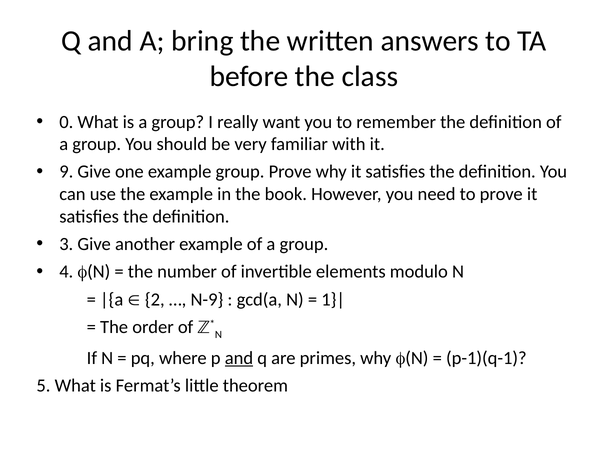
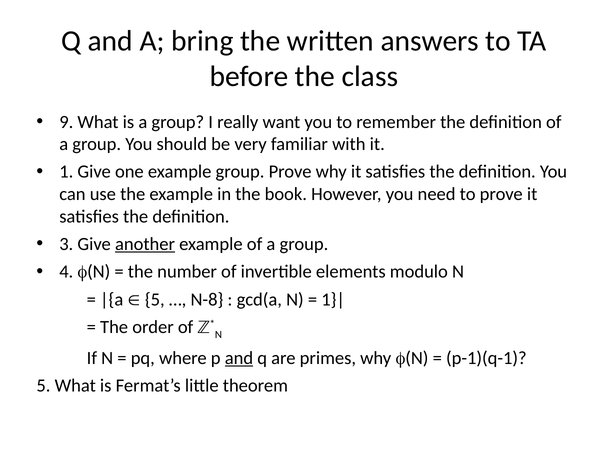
0: 0 -> 9 (66, 122)
9: 9 -> 1 (66, 172)
another underline: none -> present (145, 244)
2: 2 -> 5 (155, 300)
N-9: N-9 -> N-8 (207, 300)
